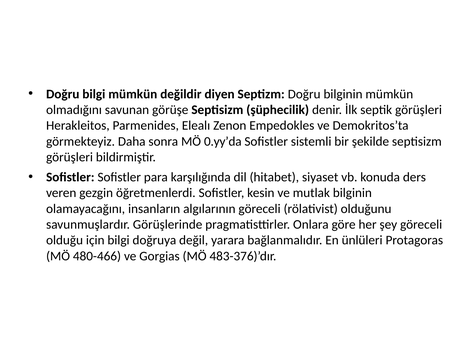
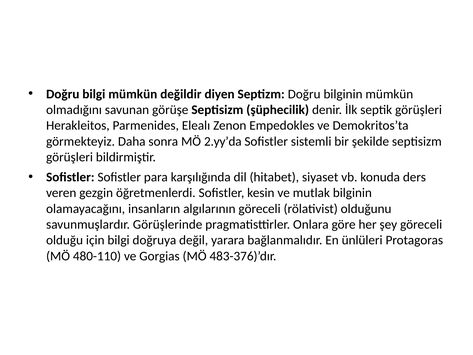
0.yy’da: 0.yy’da -> 2.yy’da (223, 141)
480-466: 480-466 -> 480-110 (97, 256)
